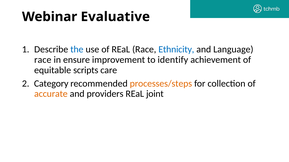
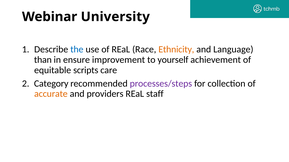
Evaluative: Evaluative -> University (115, 17)
Ethnicity colour: blue -> orange (176, 49)
race: race -> than (43, 60)
identify: identify -> yourself (173, 60)
processes/steps colour: orange -> purple (161, 84)
joint: joint -> staff (155, 94)
